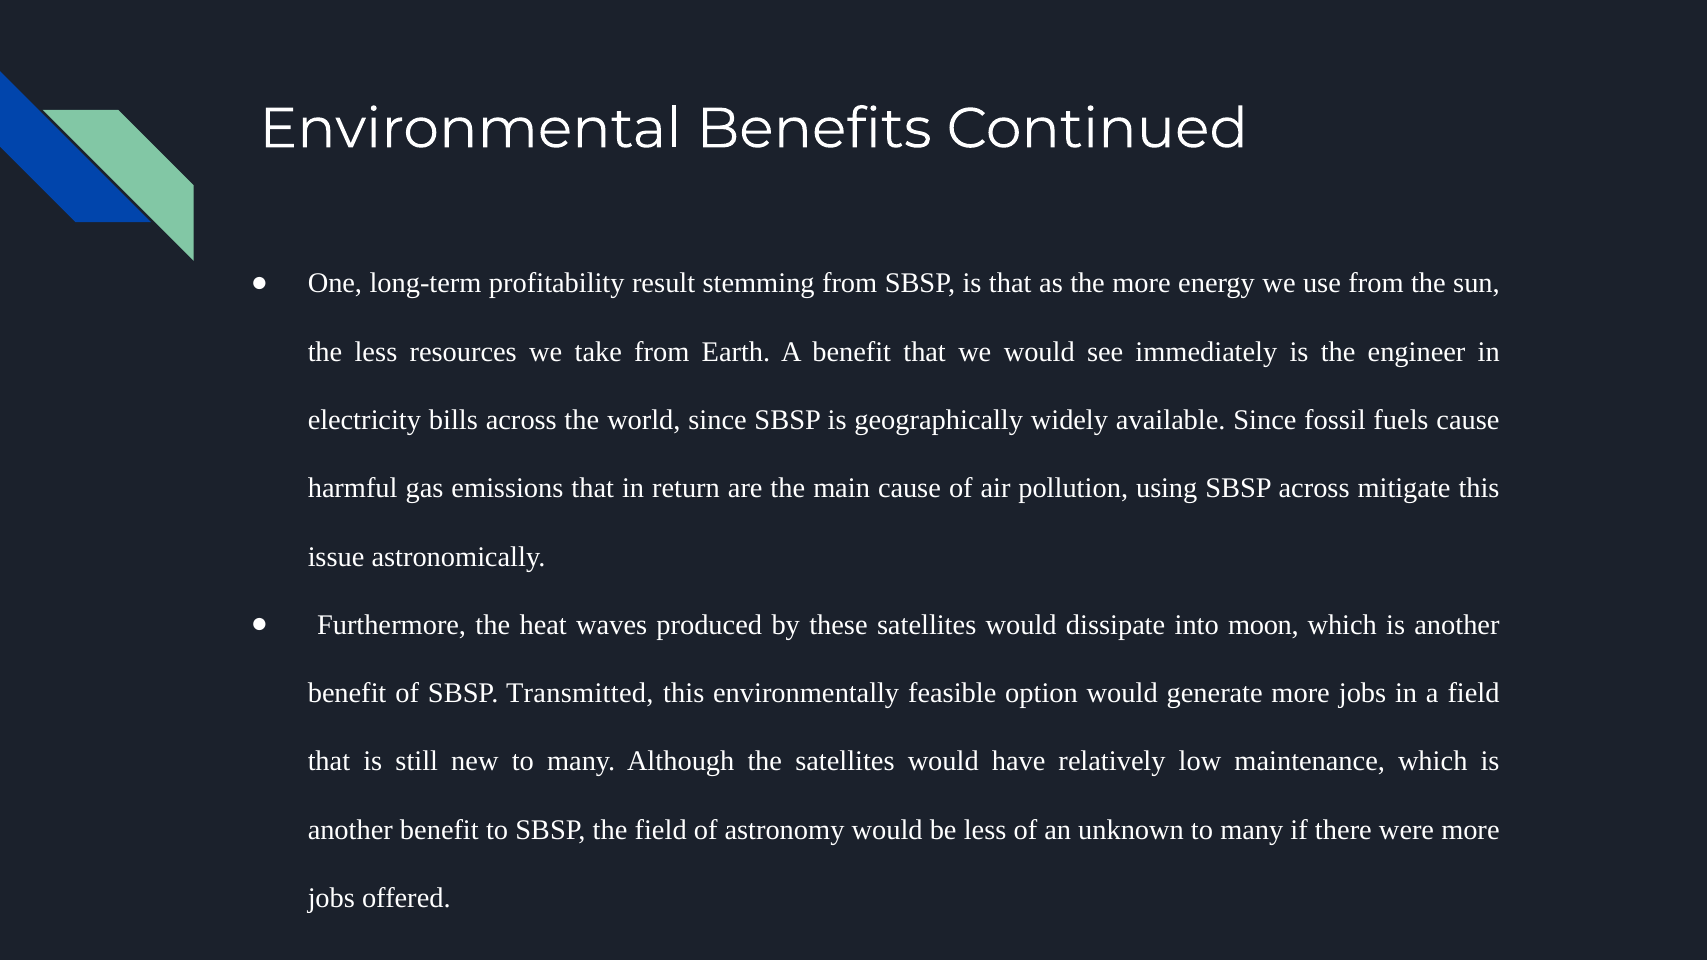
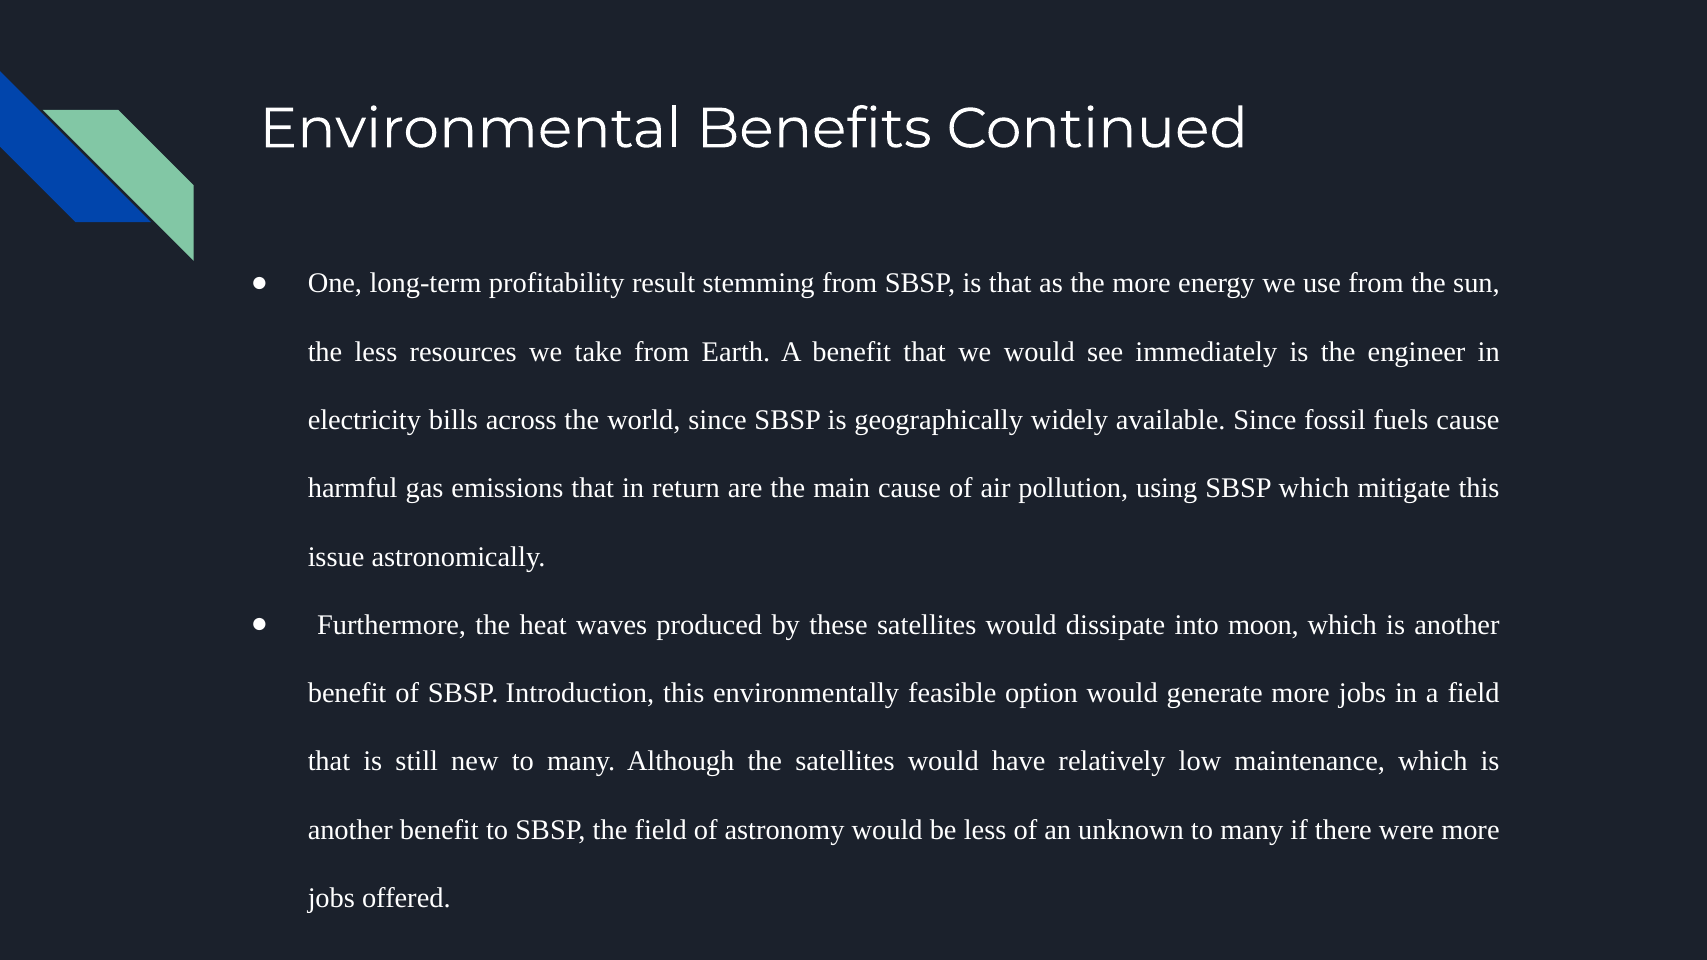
SBSP across: across -> which (1314, 488)
Transmitted: Transmitted -> Introduction (580, 693)
